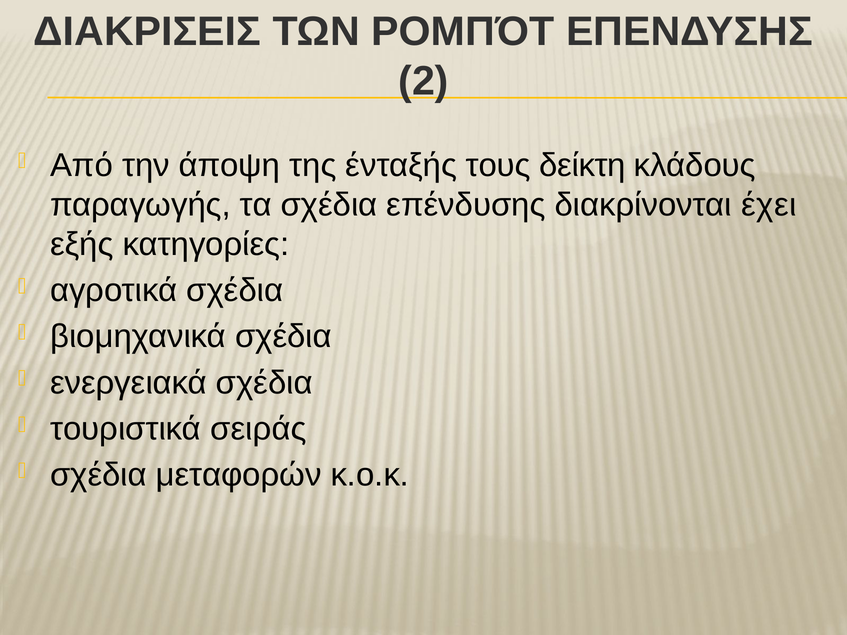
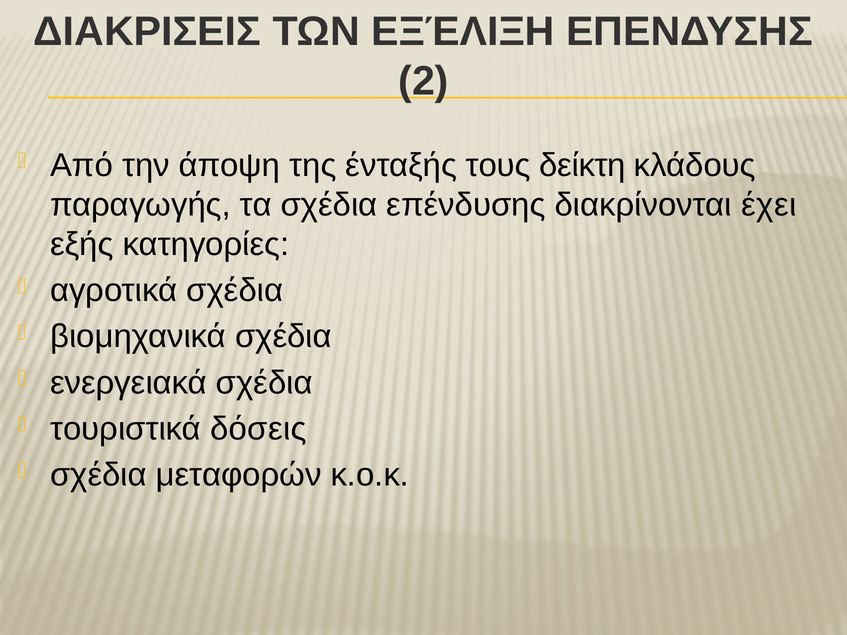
ΡΟΜΠΌΤ: ΡΟΜΠΌΤ -> ΕΞΈΛΙΞΗ (463, 32)
σειράς: σειράς -> δόσεις (258, 429)
